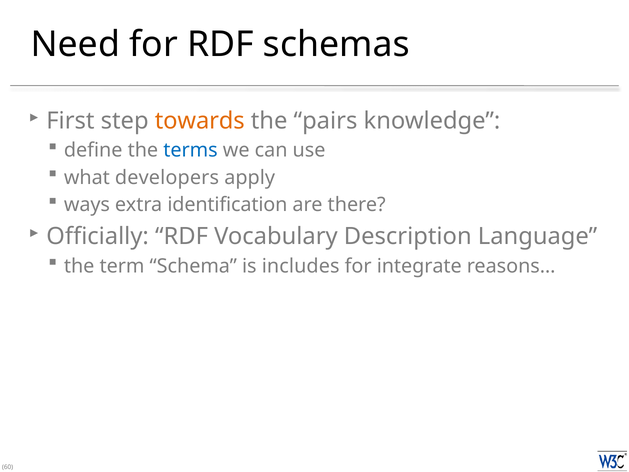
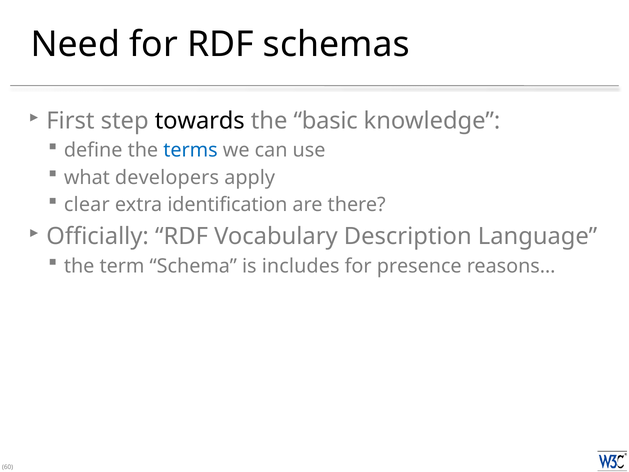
towards colour: orange -> black (200, 121)
pairs: pairs -> basic (326, 121)
ways: ways -> clear (87, 205)
integrate: integrate -> presence (419, 266)
